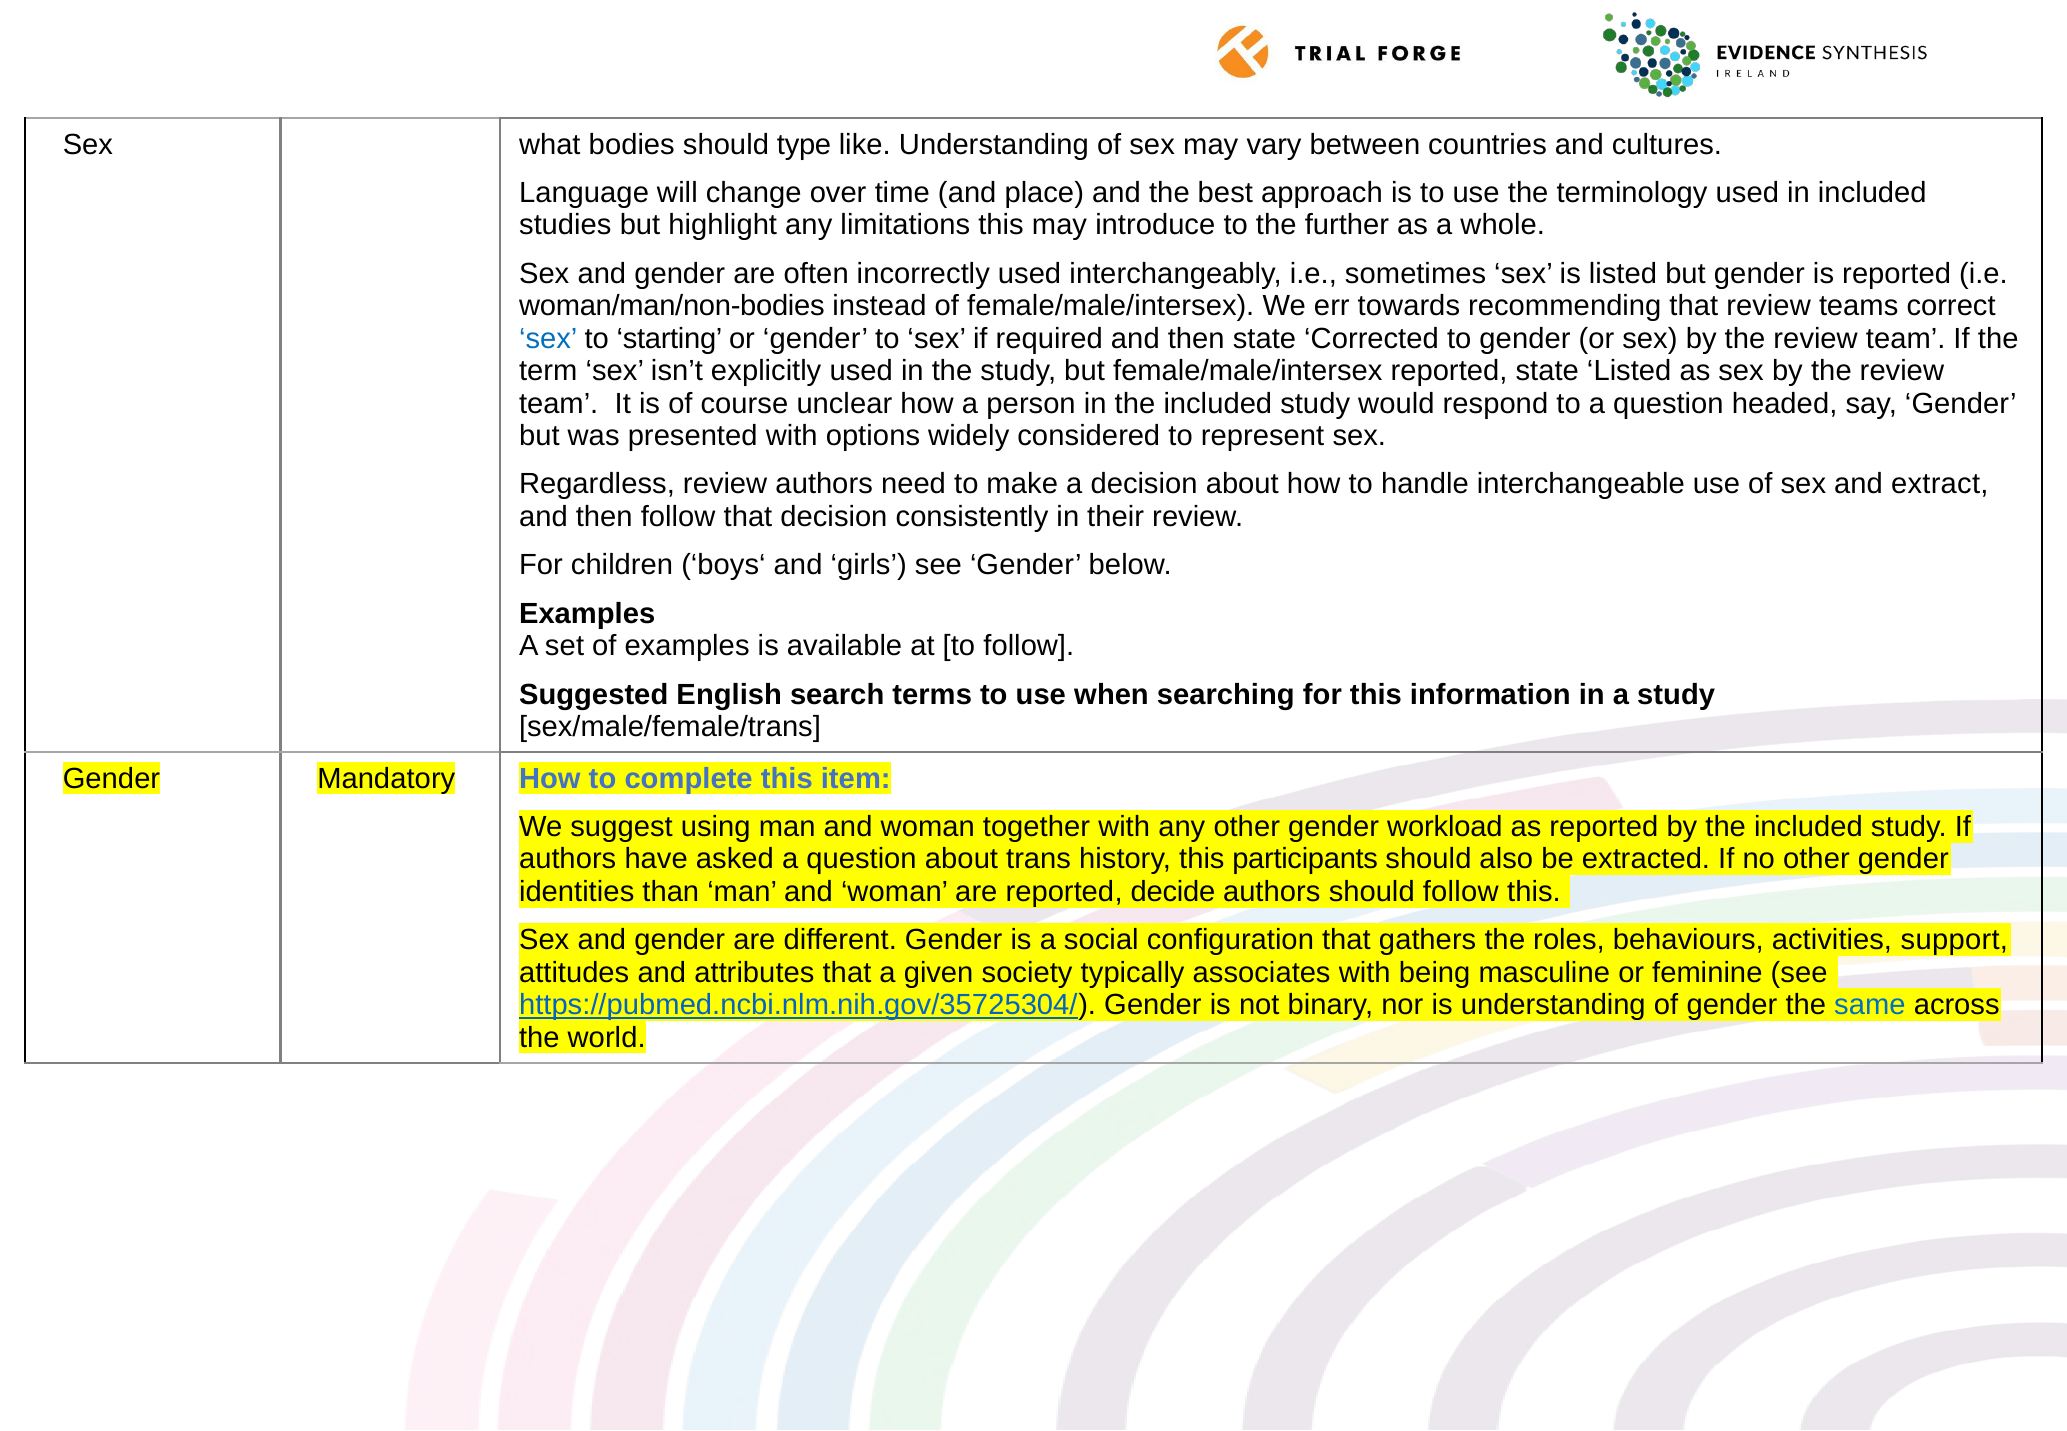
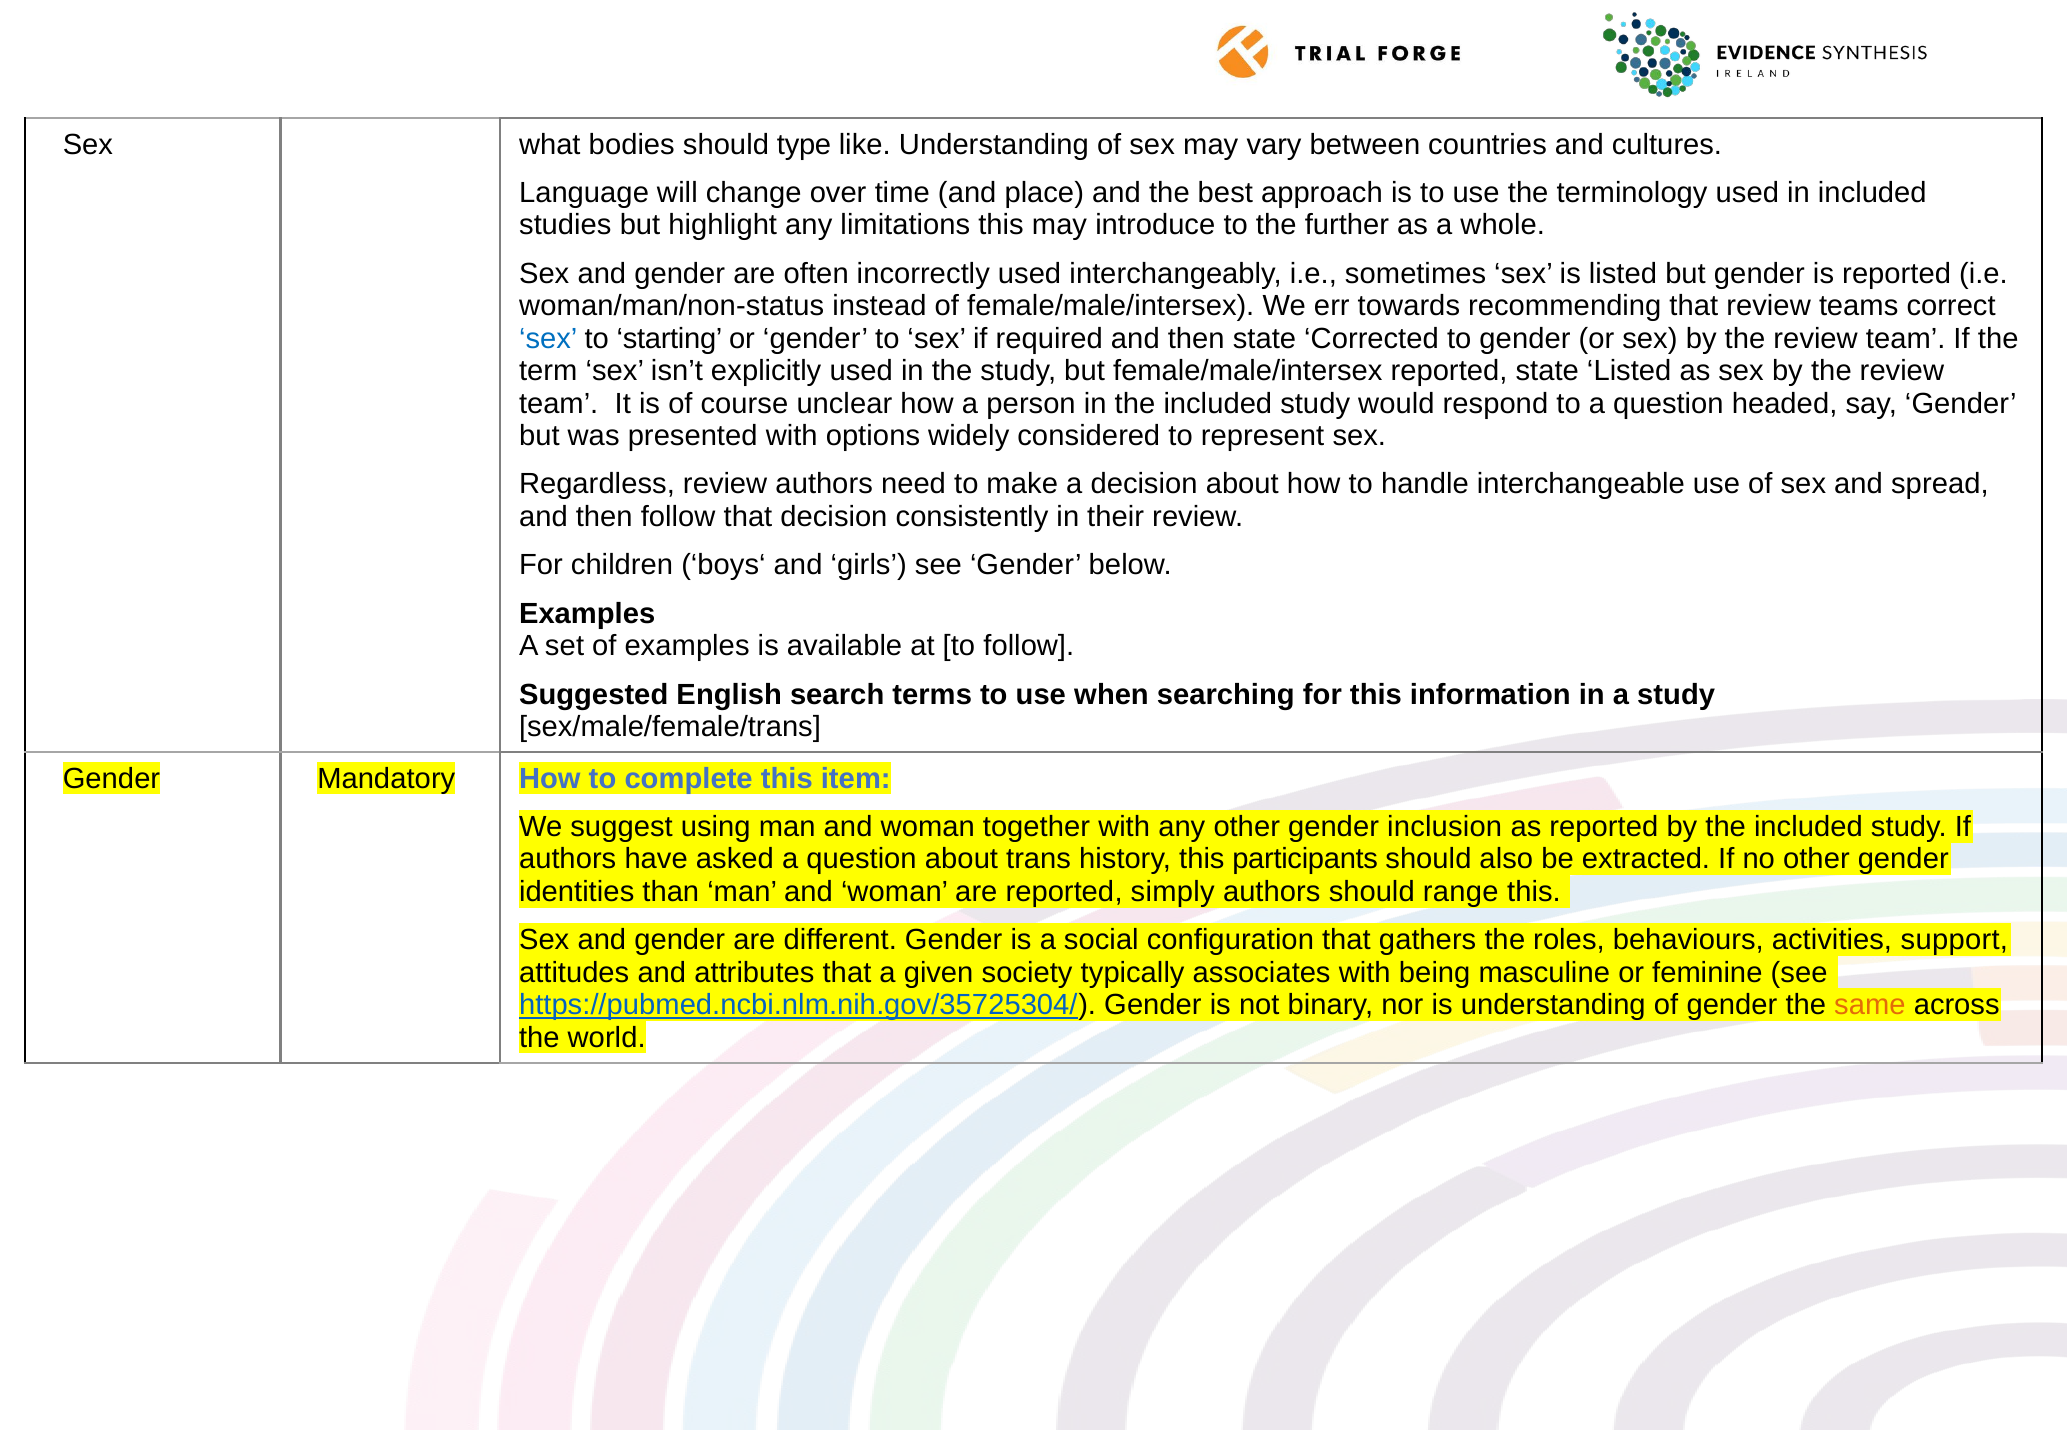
woman/man/non-bodies: woman/man/non-bodies -> woman/man/non-status (672, 306)
extract: extract -> spread (1940, 484)
workload: workload -> inclusion (1445, 827)
decide: decide -> simply (1173, 892)
should follow: follow -> range (1461, 892)
same colour: blue -> orange (1870, 1005)
